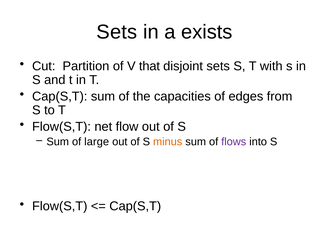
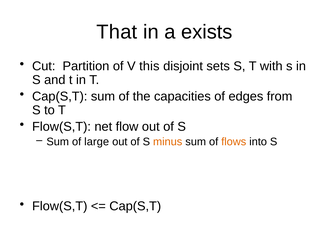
Sets: Sets -> That (117, 32)
that: that -> this (149, 66)
flows colour: purple -> orange (234, 142)
